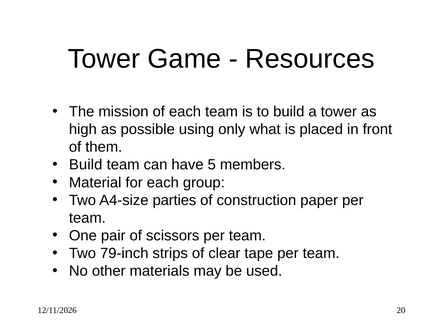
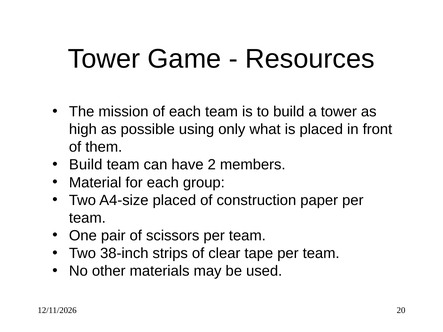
5: 5 -> 2 (212, 165)
A4-size parties: parties -> placed (174, 200)
79-inch: 79-inch -> 38-inch (124, 253)
